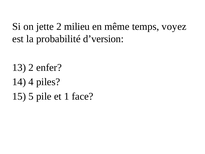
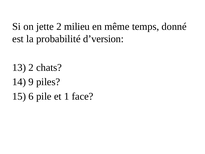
voyez: voyez -> donné (174, 26)
enfer: enfer -> chats (49, 67)
4: 4 -> 9 (31, 82)
5: 5 -> 6 (31, 96)
